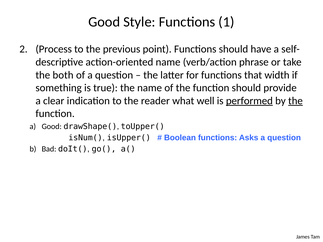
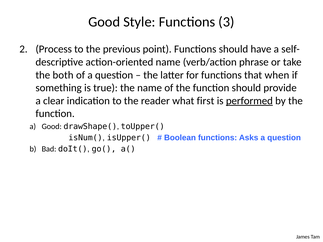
1: 1 -> 3 (226, 22)
width: width -> when (277, 75)
well: well -> first (206, 101)
the underline: present -> none (295, 101)
